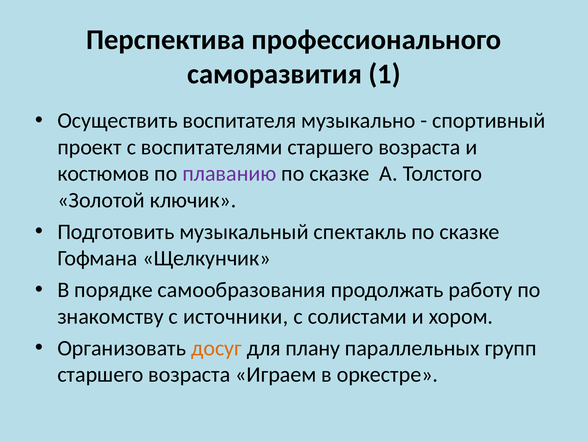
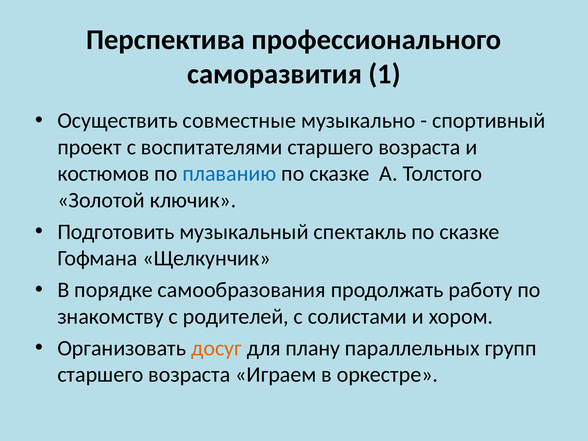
воспитателя: воспитателя -> совместные (239, 121)
плаванию colour: purple -> blue (229, 174)
источники: источники -> родителей (236, 316)
